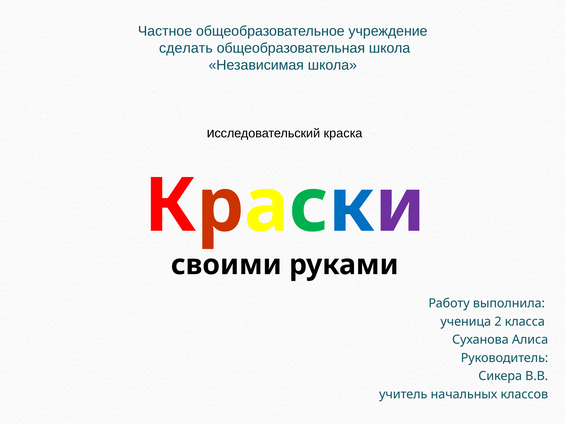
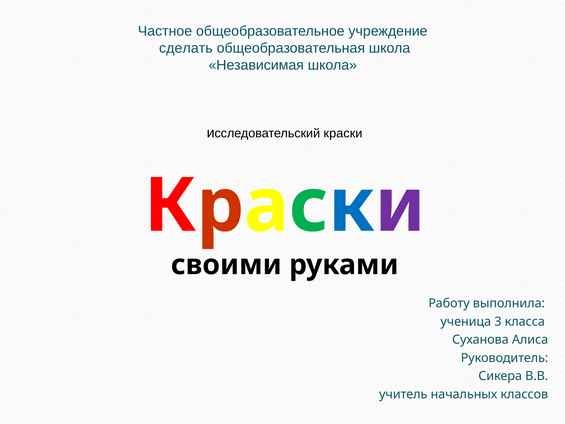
исследовательский краска: краска -> краски (343, 133)
2: 2 -> 3 (498, 321)
